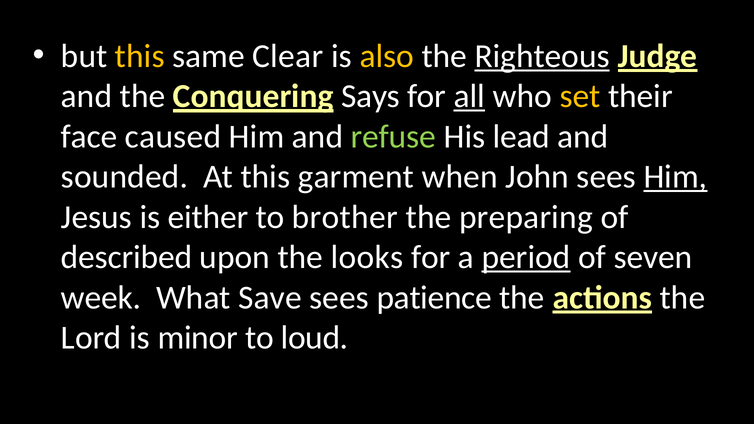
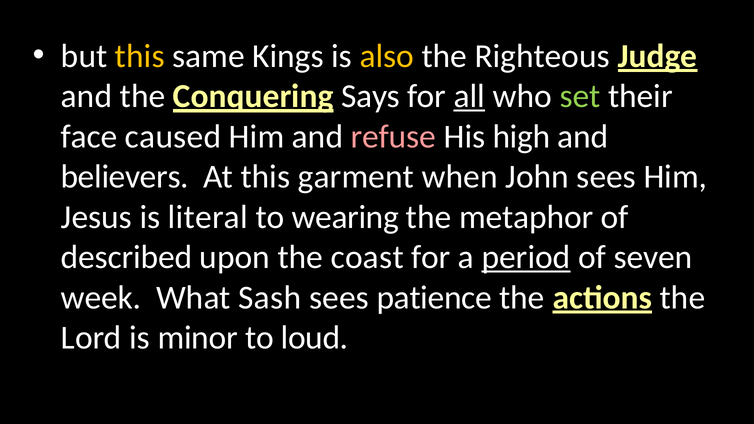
Clear: Clear -> Kings (288, 56)
Righteous underline: present -> none (542, 56)
set colour: yellow -> light green (580, 96)
refuse colour: light green -> pink (393, 137)
lead: lead -> high (521, 137)
sounded: sounded -> believers (125, 177)
Him underline: present -> none (675, 177)
either: either -> literal (208, 217)
brother: brother -> wearing (345, 217)
preparing: preparing -> metaphor (526, 217)
looks: looks -> coast (367, 257)
Save: Save -> Sash (270, 298)
